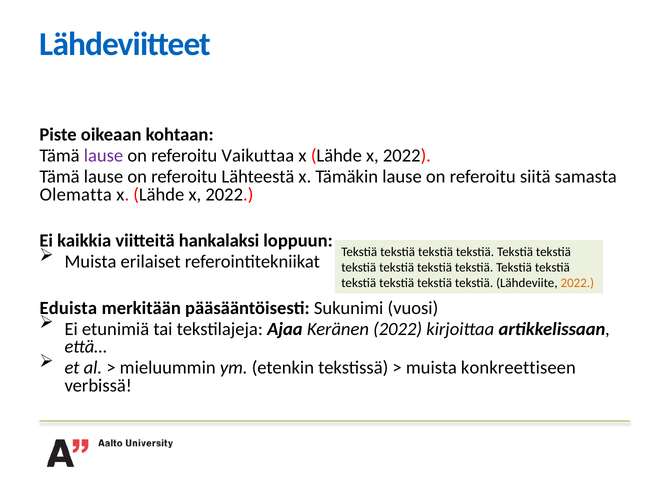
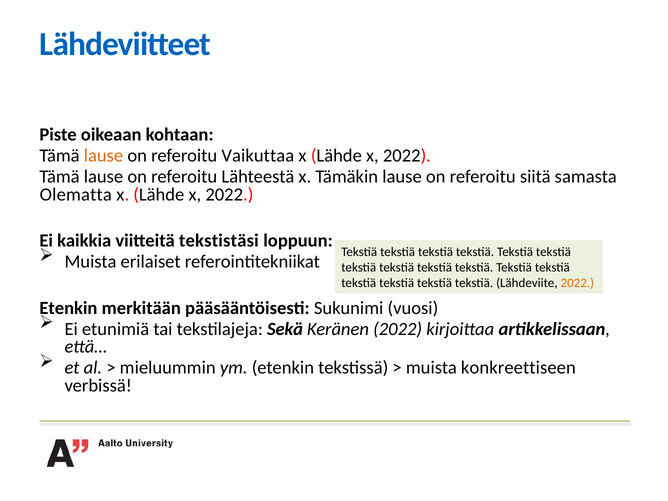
lause colour: purple -> orange (104, 156)
hankalaksi: hankalaksi -> tekstistäsi (219, 241)
Eduista: Eduista -> Etenkin (68, 308)
Ajaa: Ajaa -> Sekä (285, 329)
